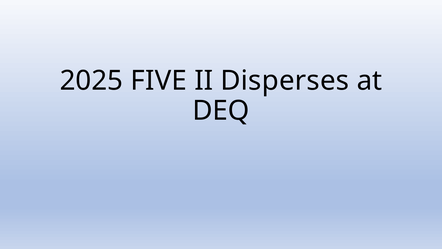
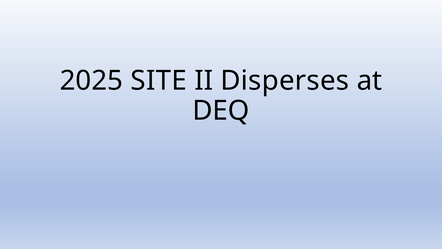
FIVE: FIVE -> SITE (159, 81)
